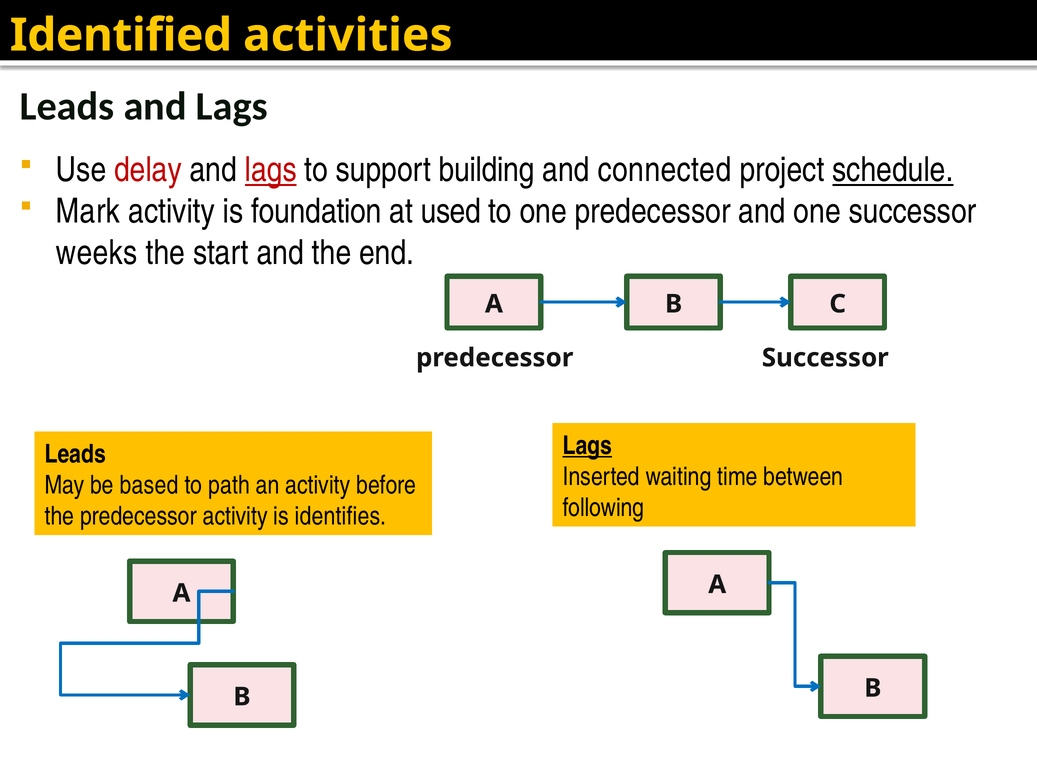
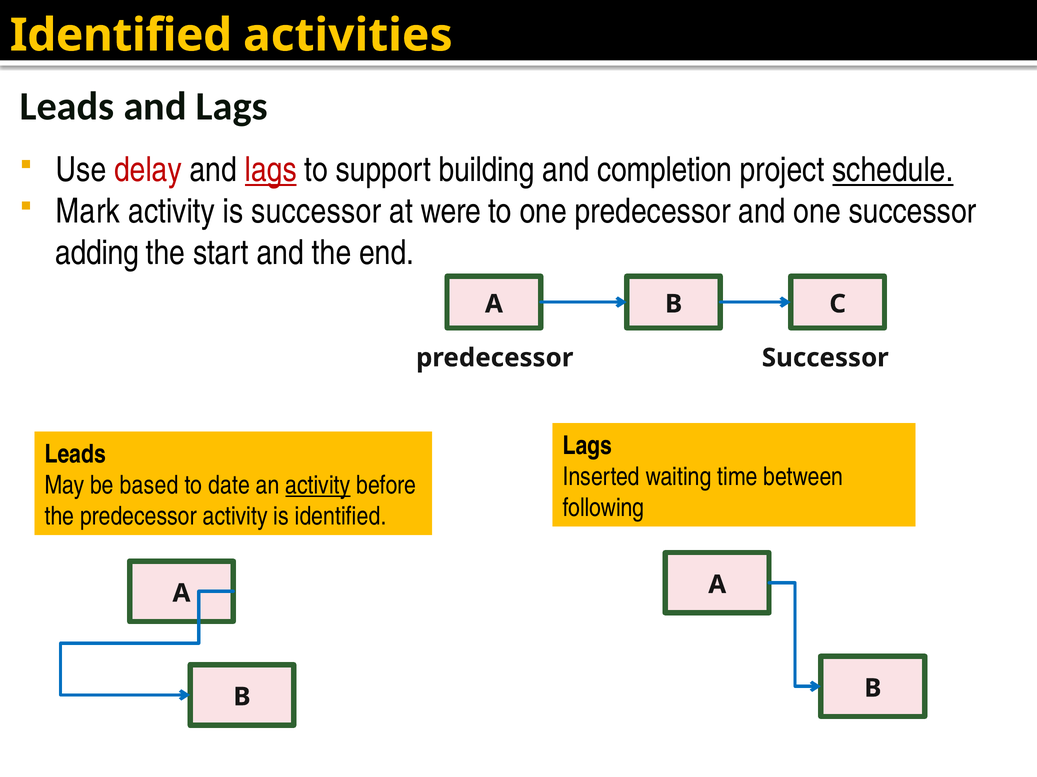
connected: connected -> completion (665, 170)
is foundation: foundation -> successor (316, 212)
used: used -> were (451, 212)
weeks: weeks -> adding (97, 253)
Lags underline: present -> none (587, 446)
path: path -> date (229, 486)
activity underline: none -> present (318, 486)
is identifies: identifies -> identified (341, 517)
